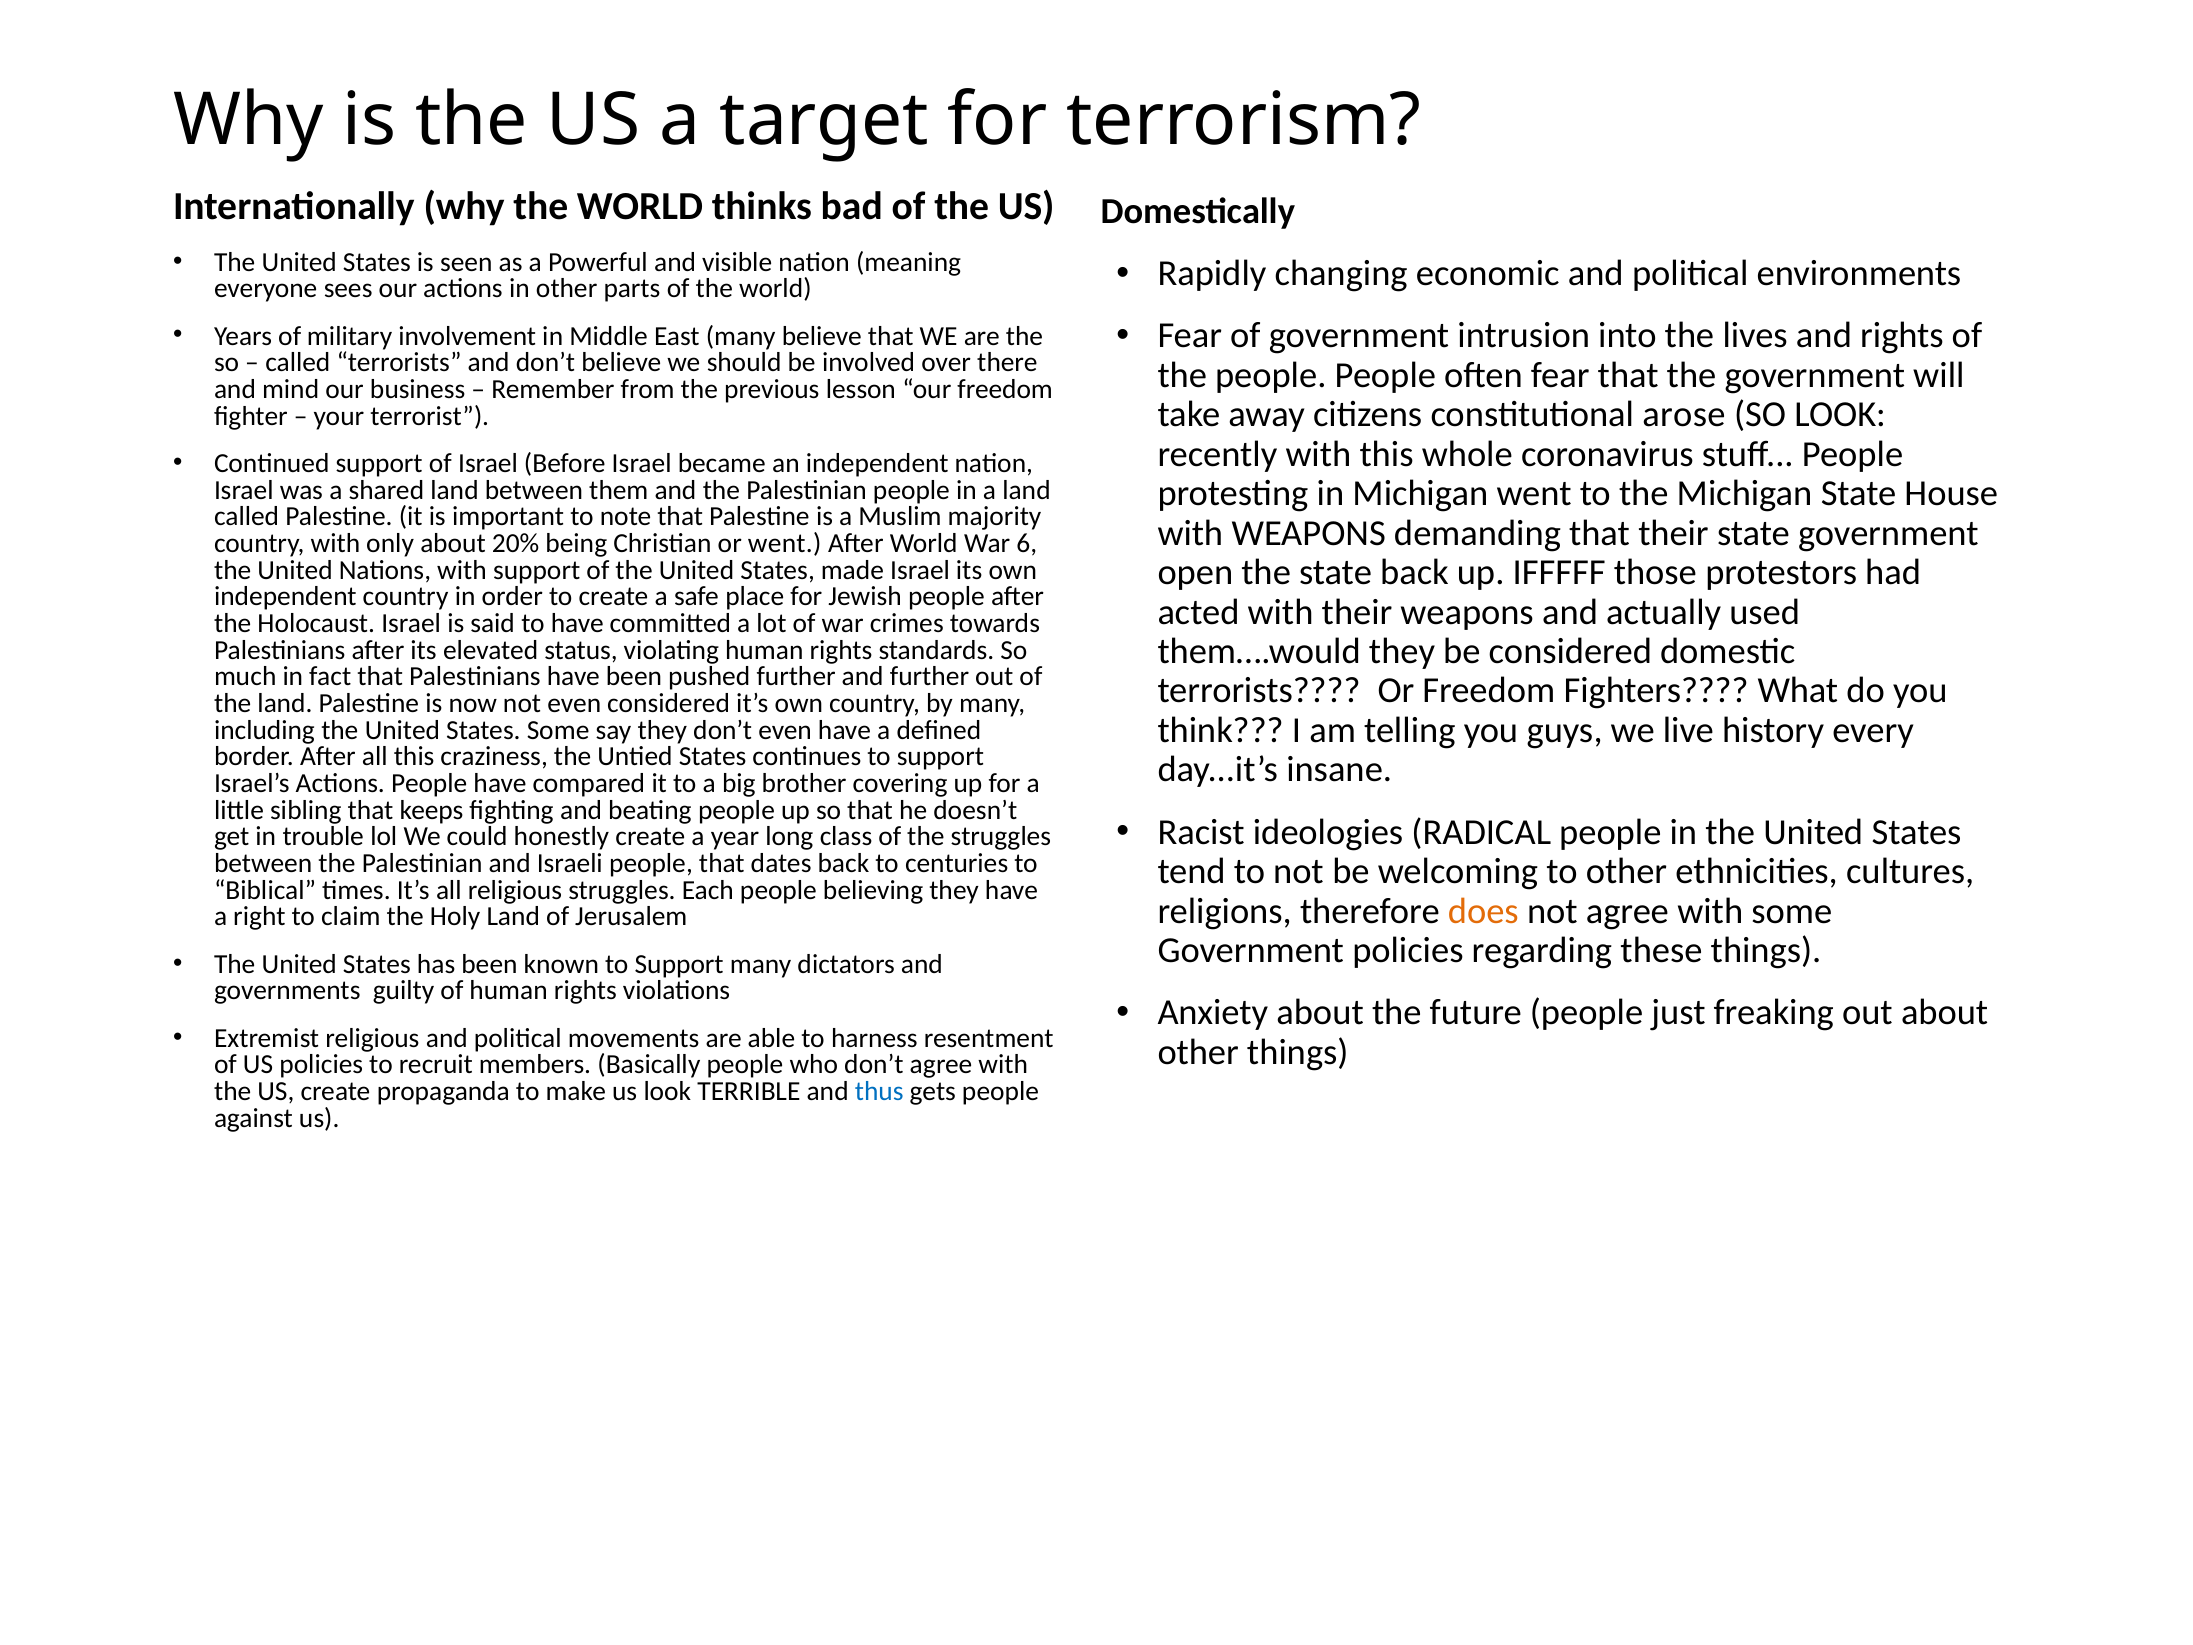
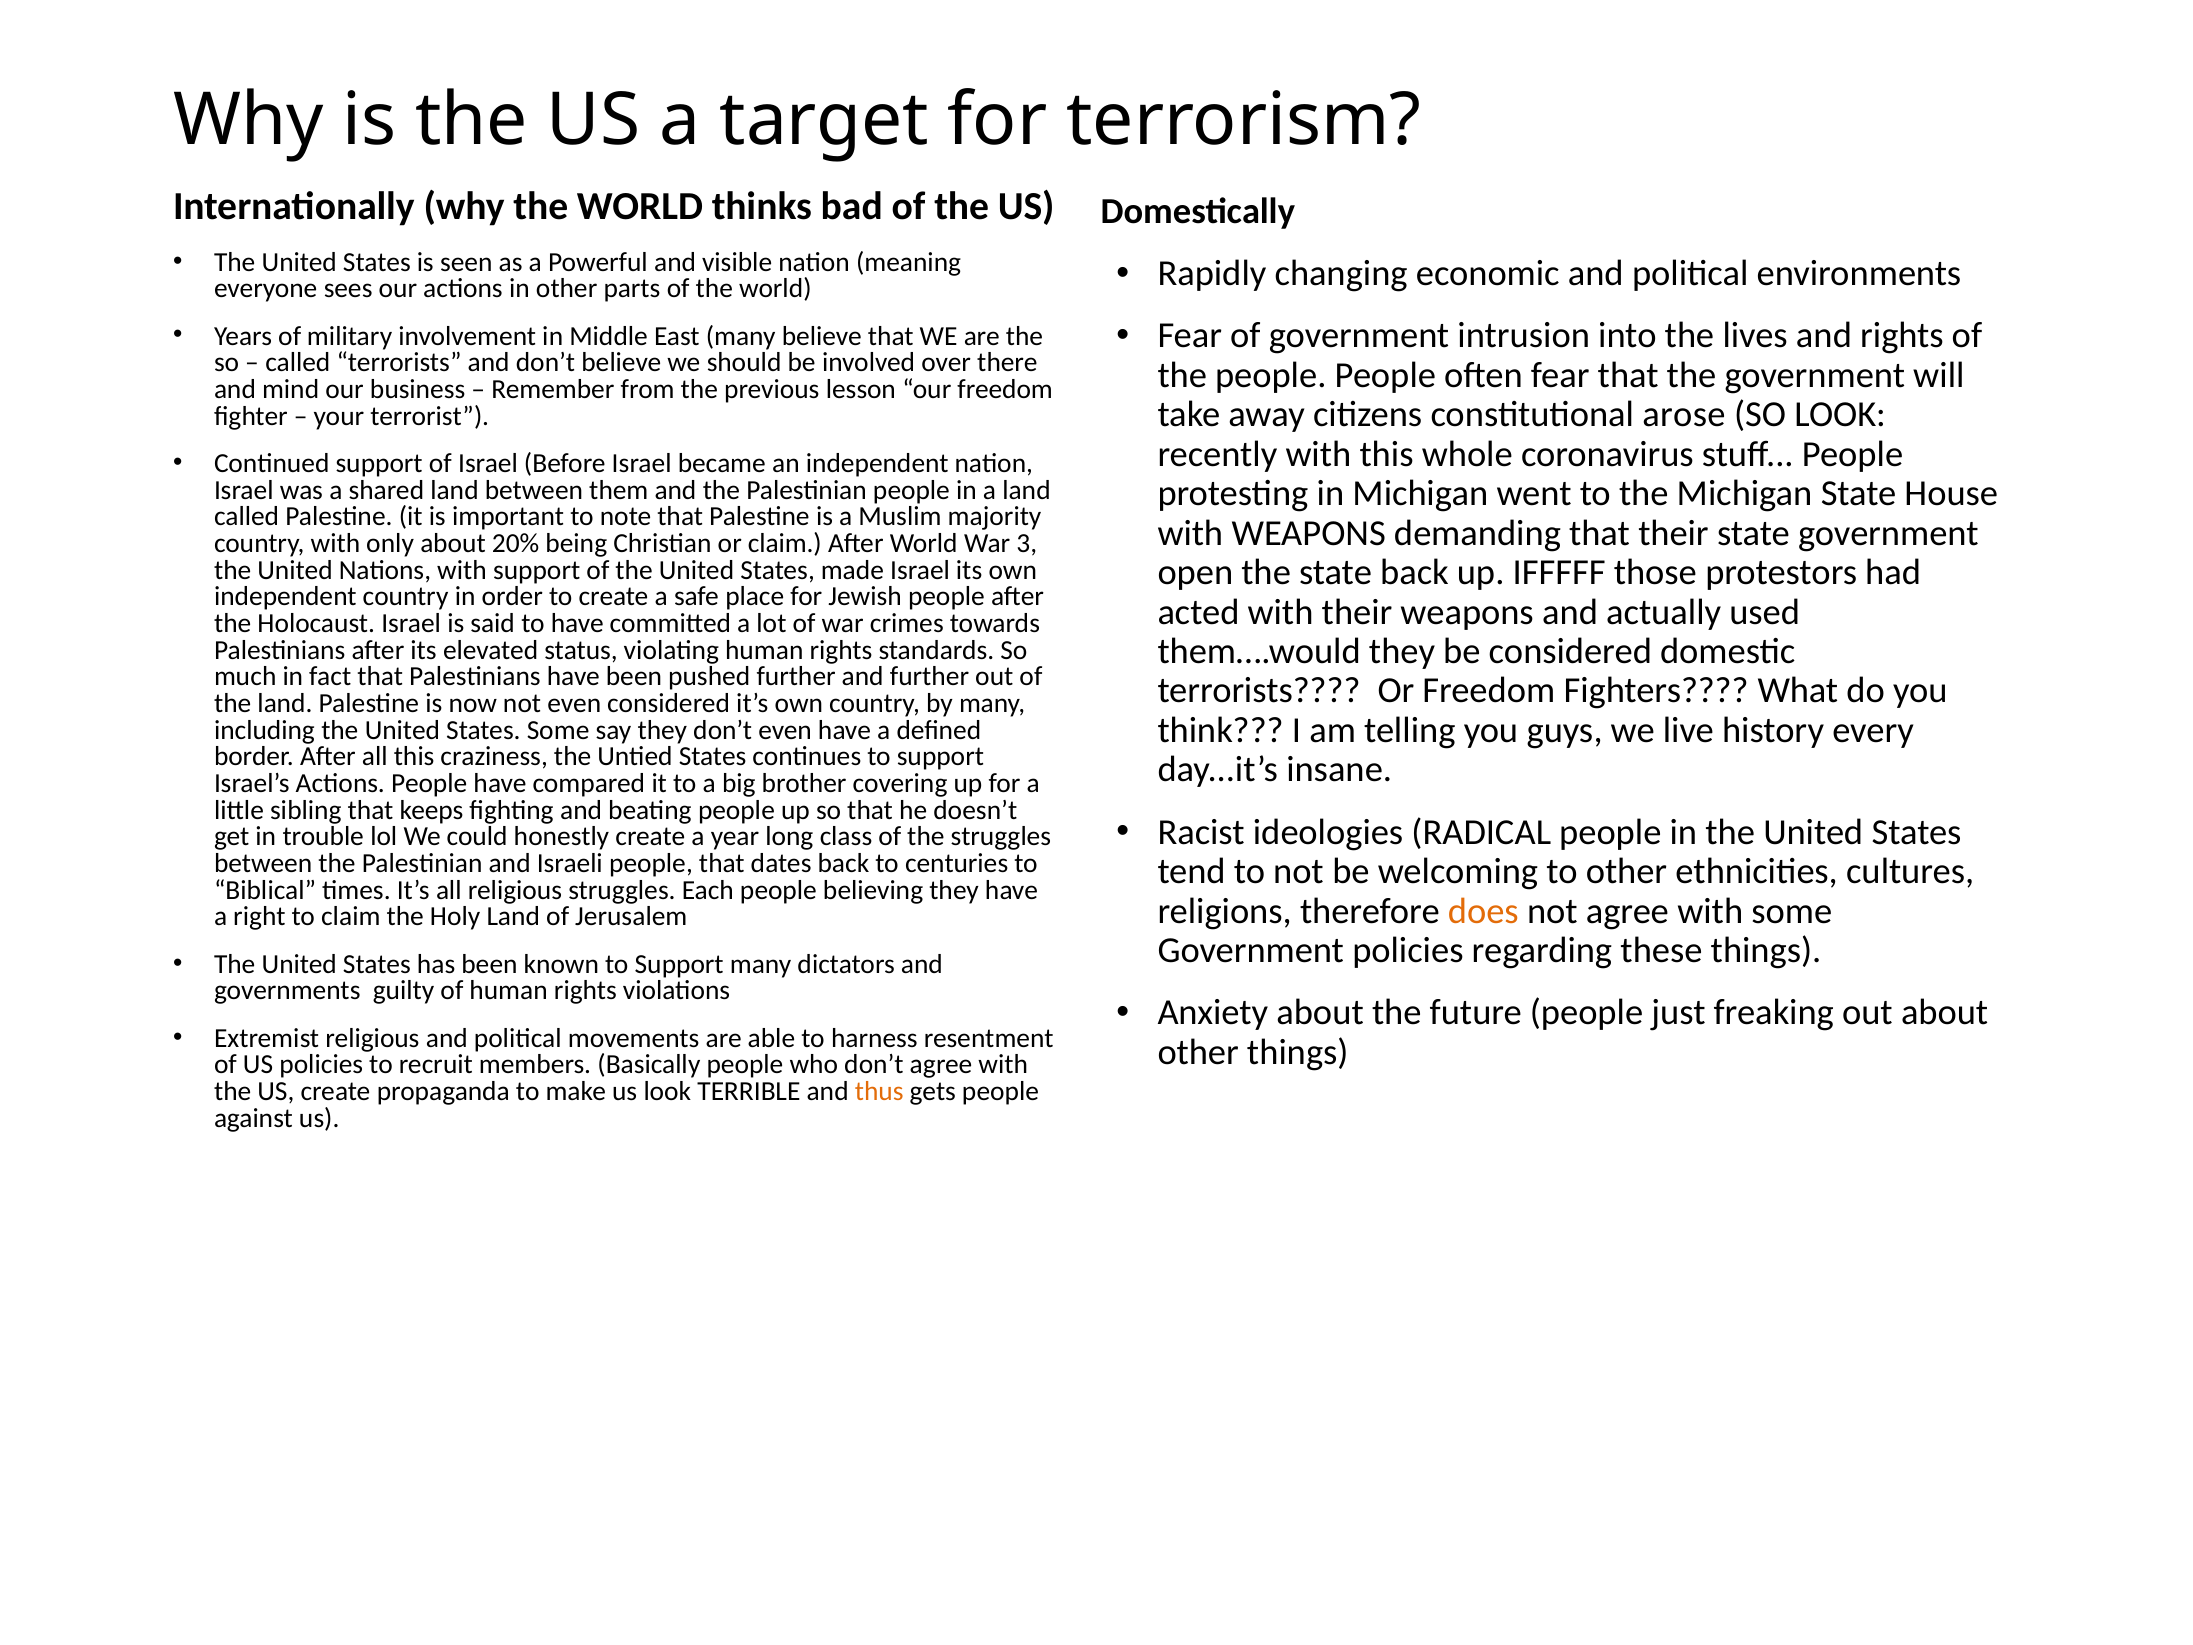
or went: went -> claim (785, 543)
6: 6 -> 3 (1027, 543)
thus colour: blue -> orange (879, 1091)
